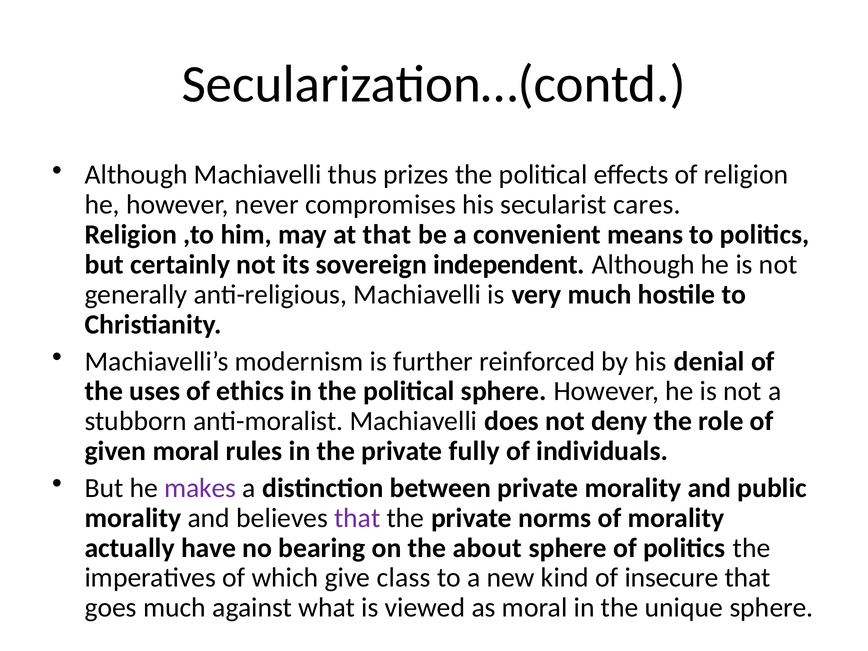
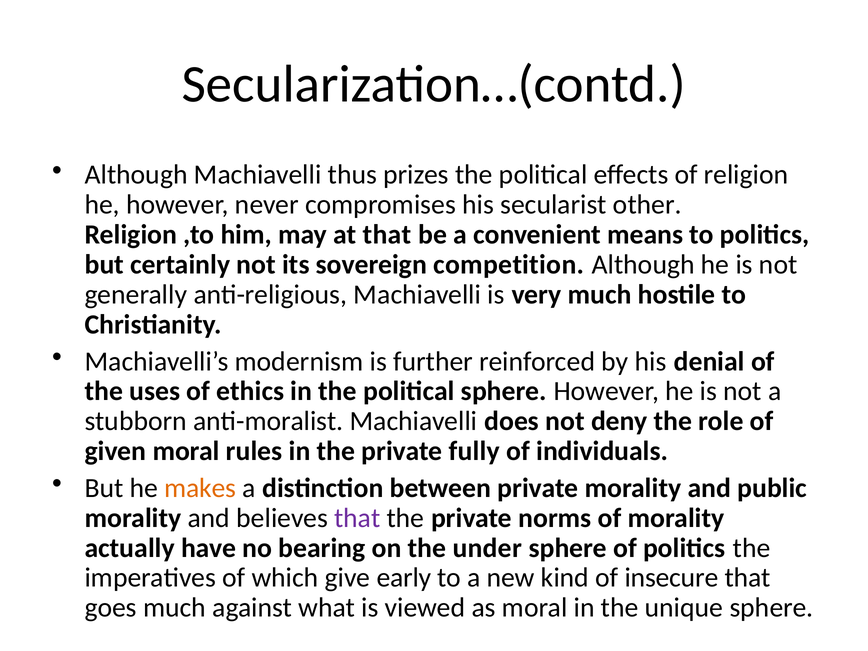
cares: cares -> other (647, 205)
independent: independent -> competition (509, 265)
makes colour: purple -> orange (200, 488)
about: about -> under (487, 548)
class: class -> early (404, 578)
